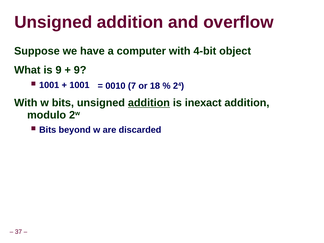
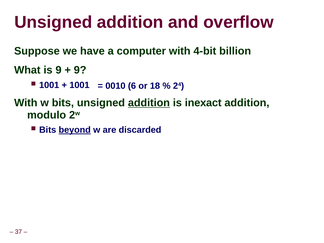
object: object -> billion (235, 51)
7: 7 -> 6 (132, 86)
beyond underline: none -> present (75, 130)
